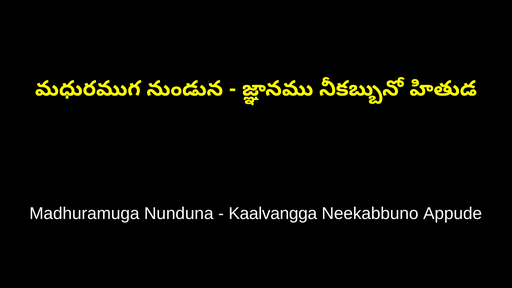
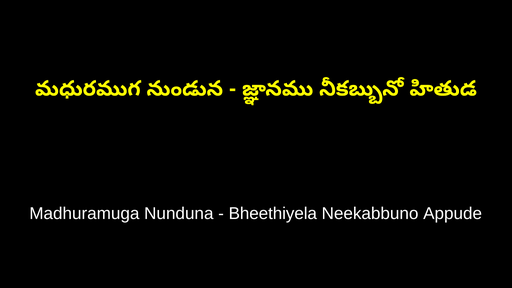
Kaalvangga: Kaalvangga -> Bheethiyela (273, 214)
